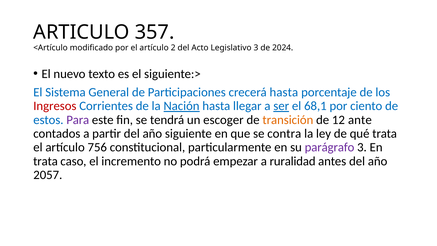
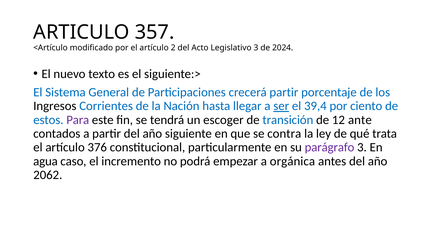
crecerá hasta: hasta -> partir (284, 92)
Ingresos colour: red -> black (55, 106)
Nación underline: present -> none (182, 106)
68,1: 68,1 -> 39,4 (315, 106)
transición colour: orange -> blue (288, 120)
756: 756 -> 376 (97, 147)
trata: trata -> agua (45, 161)
ruralidad: ruralidad -> orgánica (292, 161)
2057: 2057 -> 2062 (48, 175)
